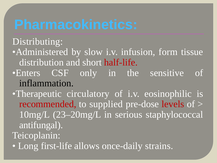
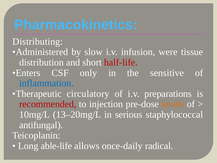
form: form -> were (168, 52)
inflammation colour: black -> blue (46, 83)
eosinophilic: eosinophilic -> preparations (168, 94)
supplied: supplied -> injection (106, 104)
levels colour: red -> orange (173, 104)
23–20mg/L: 23–20mg/L -> 13–20mg/L (77, 114)
first-life: first-life -> able-life (56, 146)
strains: strains -> radical (159, 146)
